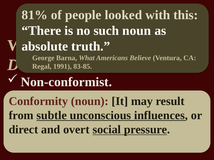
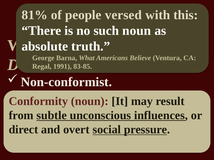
looked: looked -> versed (123, 15)
